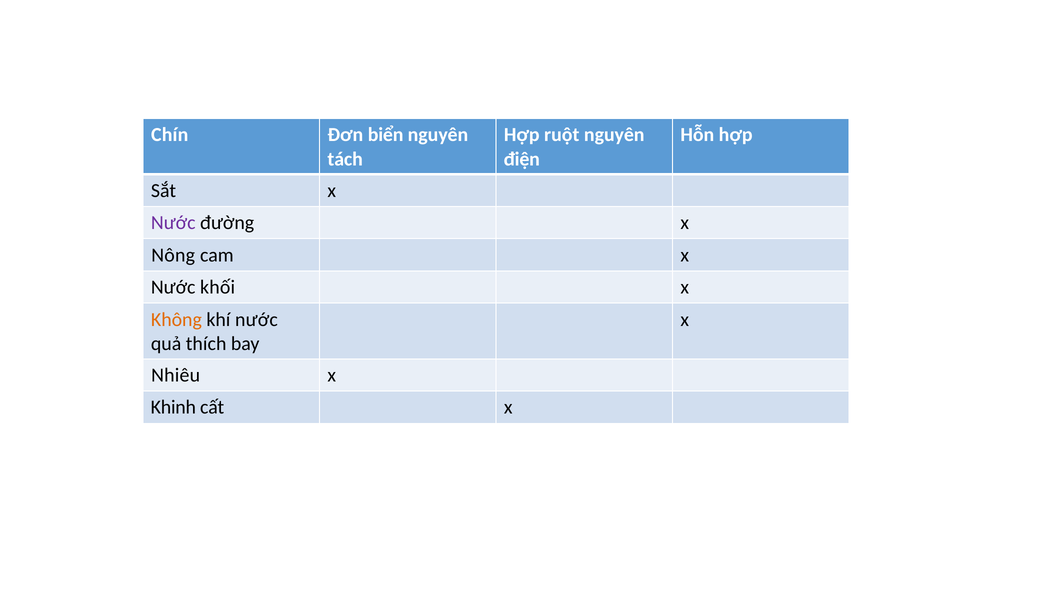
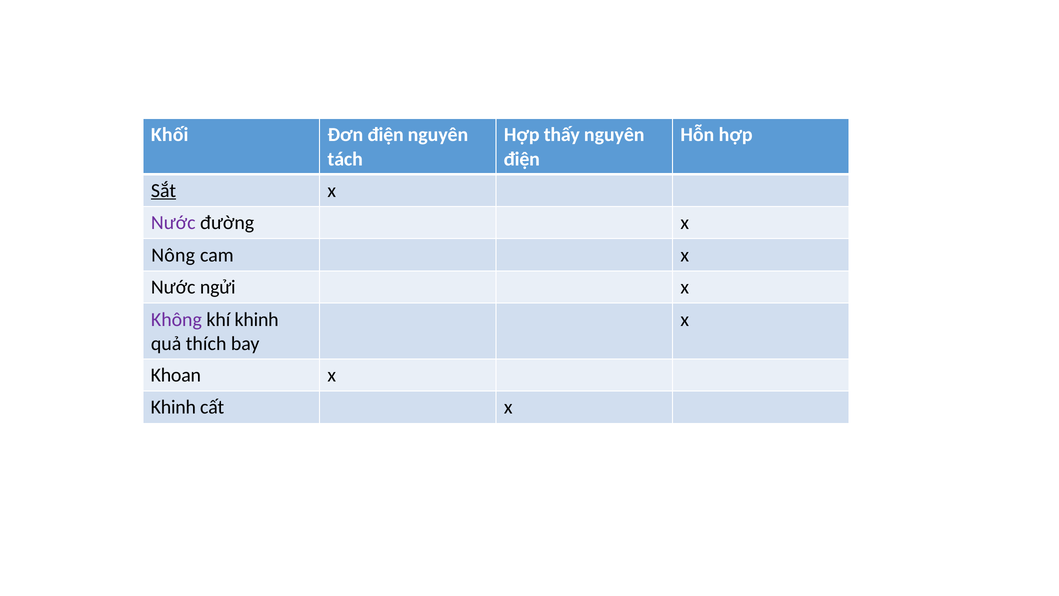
Chín: Chín -> Khối (170, 135)
Đơn biển: biển -> điện (386, 135)
ruột: ruột -> thấy (562, 135)
Sắt underline: none -> present (164, 190)
khối: khối -> ngửi (218, 287)
Không colour: orange -> purple (176, 319)
khí nước: nước -> khinh (257, 319)
Nhiêu: Nhiêu -> Khoan (176, 375)
